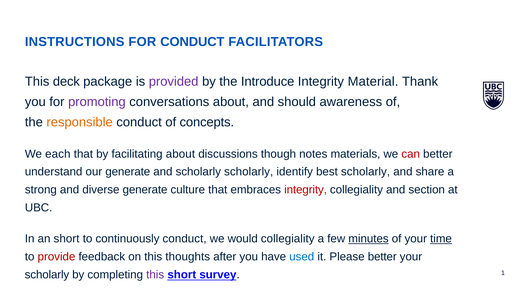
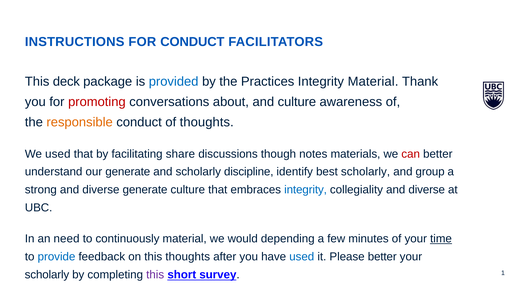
provided colour: purple -> blue (174, 82)
Introduce: Introduce -> Practices (268, 82)
promoting colour: purple -> red (97, 102)
and should: should -> culture (297, 102)
of concepts: concepts -> thoughts (207, 122)
We each: each -> used (58, 154)
facilitating about: about -> share (180, 154)
scholarly scholarly: scholarly -> discipline (249, 172)
share: share -> group (430, 172)
integrity colour: red -> blue (306, 190)
collegiality and section: section -> diverse (427, 190)
an short: short -> need (67, 239)
continuously conduct: conduct -> material (185, 239)
would collegiality: collegiality -> depending (288, 239)
minutes underline: present -> none (369, 239)
provide colour: red -> blue (56, 257)
